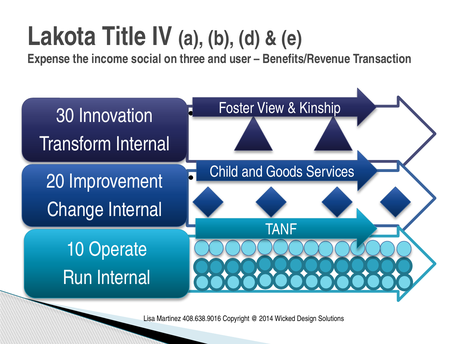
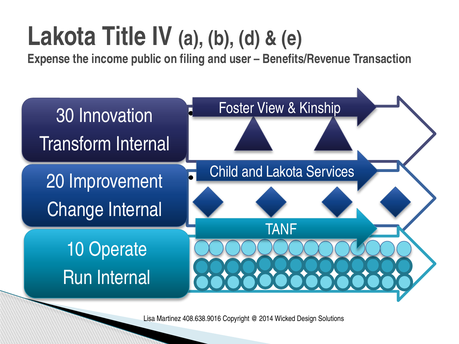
social: social -> public (146, 59)
three: three -> filing (192, 59)
and Goods: Goods -> Lakota (284, 172)
